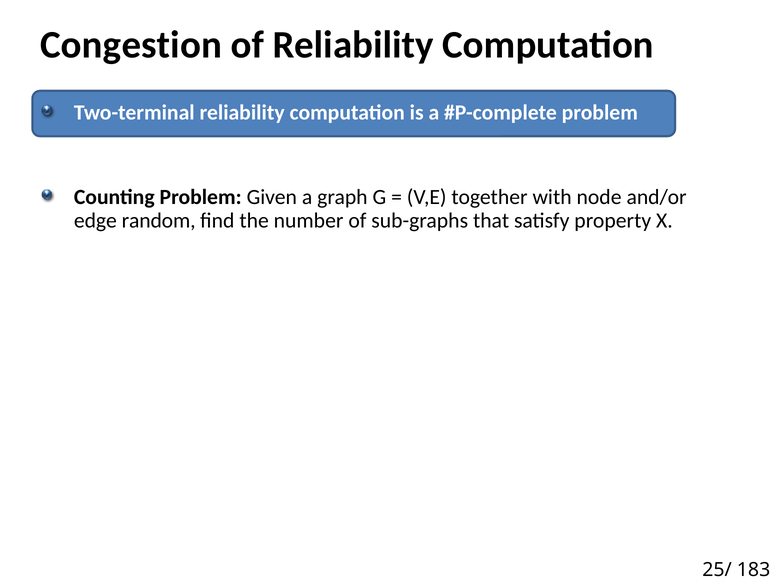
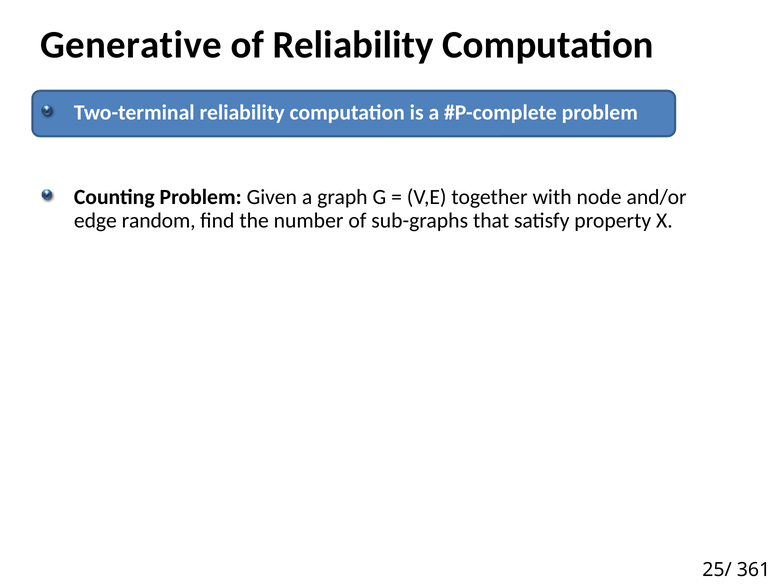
Congestion: Congestion -> Generative (131, 45)
183: 183 -> 361 (754, 570)
